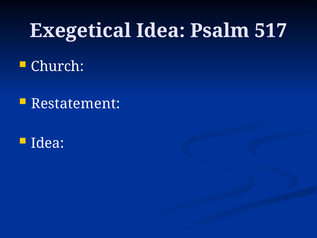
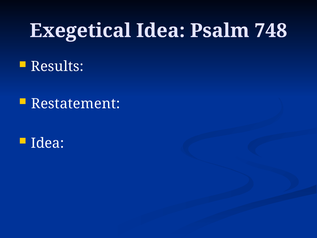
517: 517 -> 748 (271, 31)
Church: Church -> Results (57, 67)
